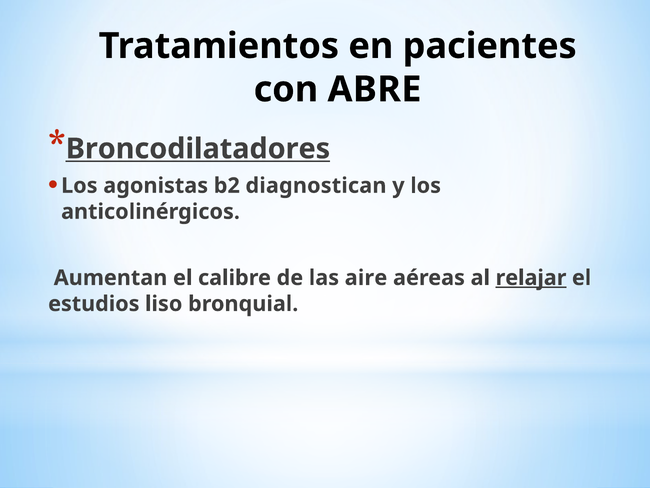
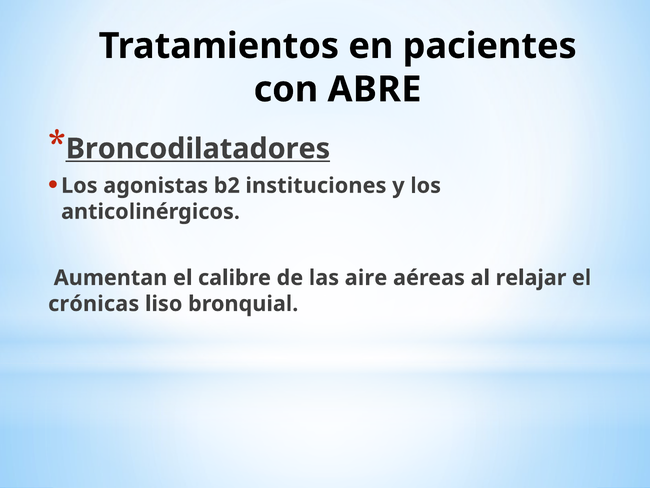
diagnostican: diagnostican -> instituciones (316, 185)
relajar underline: present -> none (531, 278)
estudios: estudios -> crónicas (94, 304)
